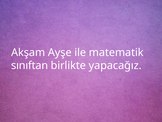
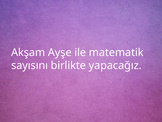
sınıftan: sınıftan -> sayısını (30, 65)
